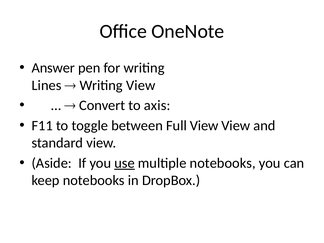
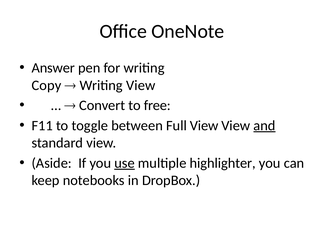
Lines: Lines -> Copy (46, 85)
axis: axis -> free (157, 105)
and underline: none -> present (264, 126)
multiple notebooks: notebooks -> highlighter (223, 163)
